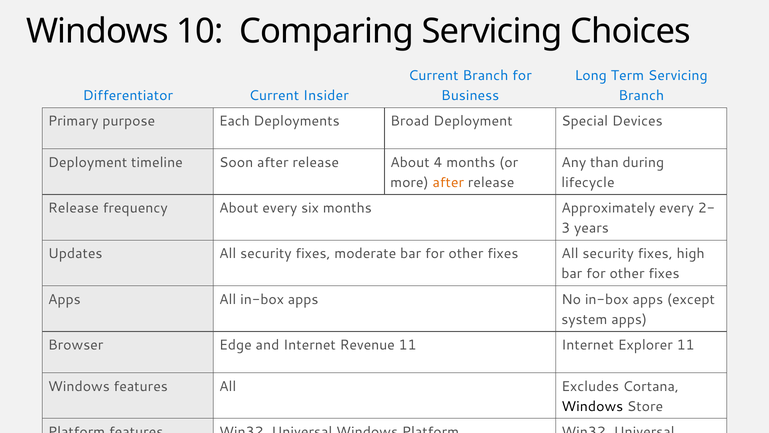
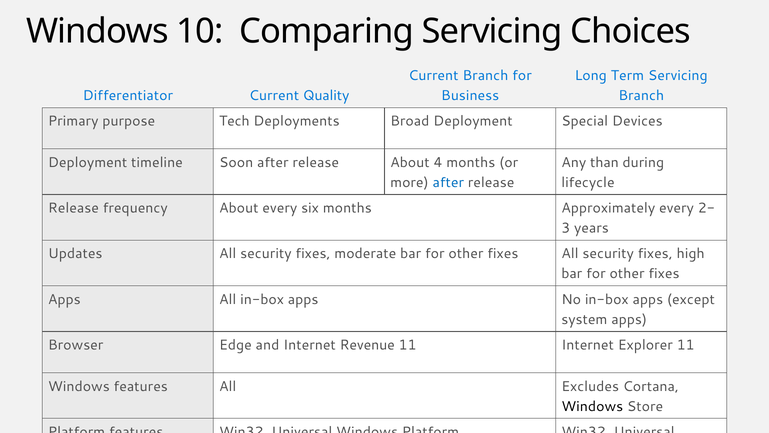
Insider: Insider -> Quality (326, 95)
Each: Each -> Tech (234, 121)
after colour: orange -> blue (448, 182)
